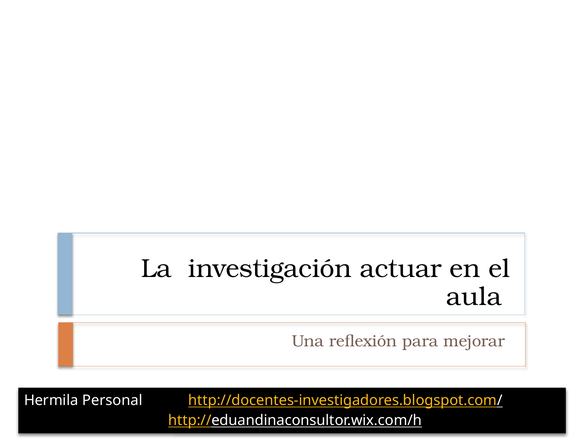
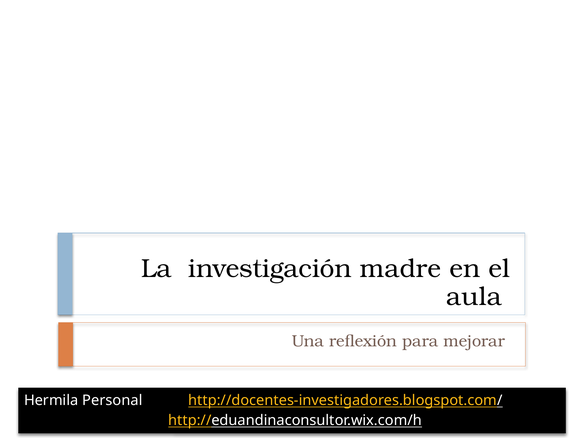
actuar: actuar -> madre (400, 268)
